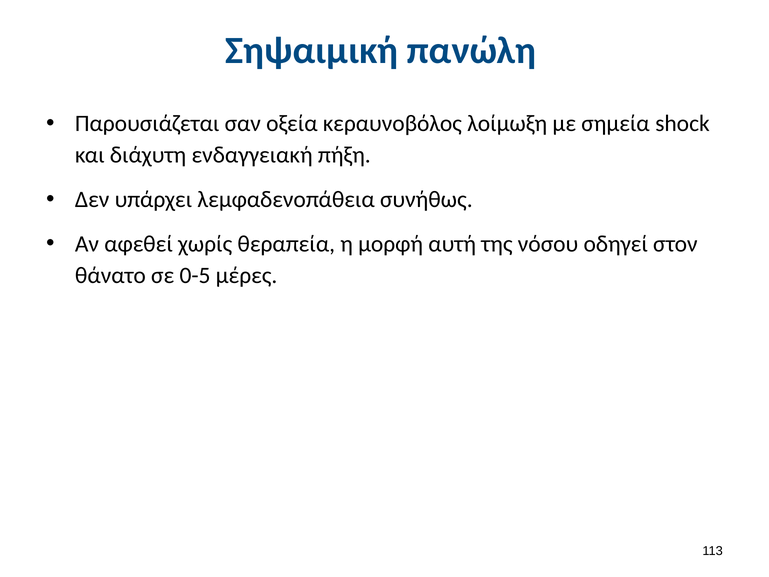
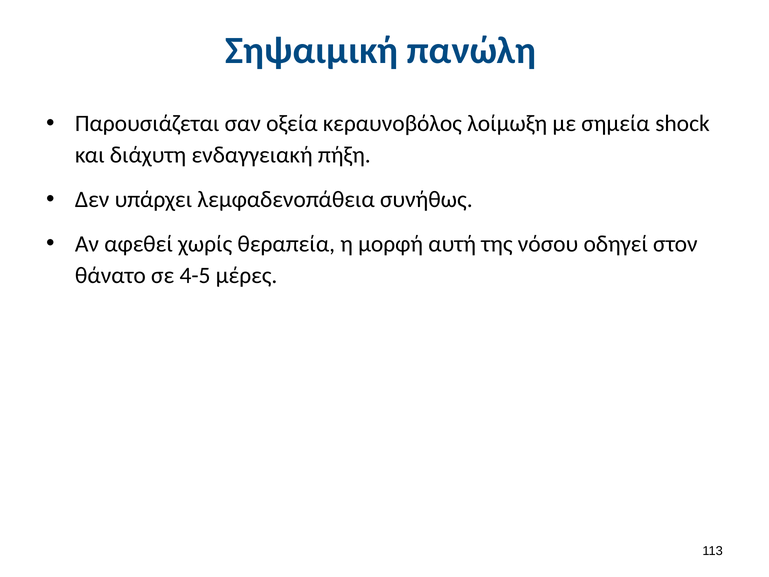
0-5: 0-5 -> 4-5 (195, 275)
